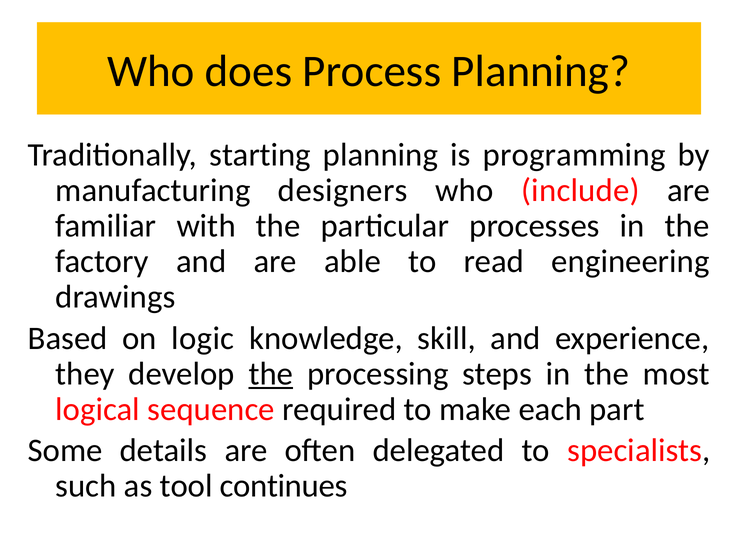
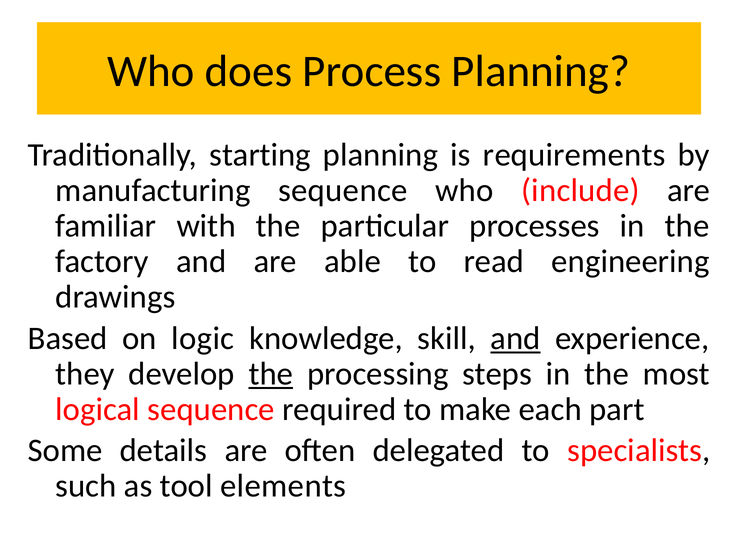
programming: programming -> requirements (574, 155)
manufacturing designers: designers -> sequence (343, 190)
and underline: none -> present (515, 338)
continues: continues -> elements (283, 486)
